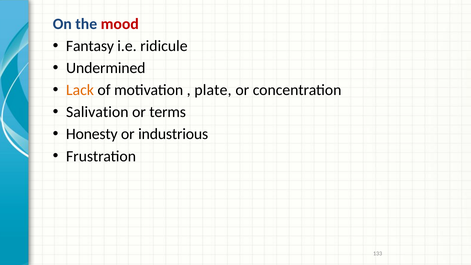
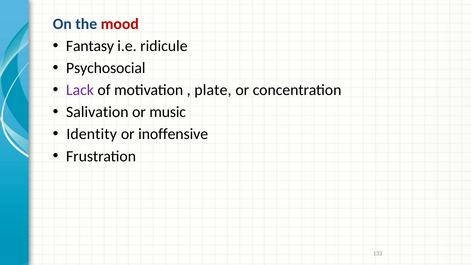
Undermined: Undermined -> Psychosocial (106, 68)
Lack colour: orange -> purple (80, 90)
terms: terms -> music (168, 112)
Honesty: Honesty -> Identity (92, 134)
industrious: industrious -> inoffensive (173, 134)
